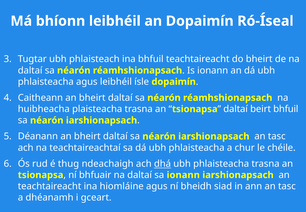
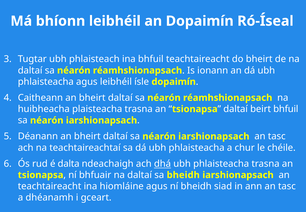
thug: thug -> dalta (69, 164)
sa ionann: ionann -> bheidh (183, 175)
